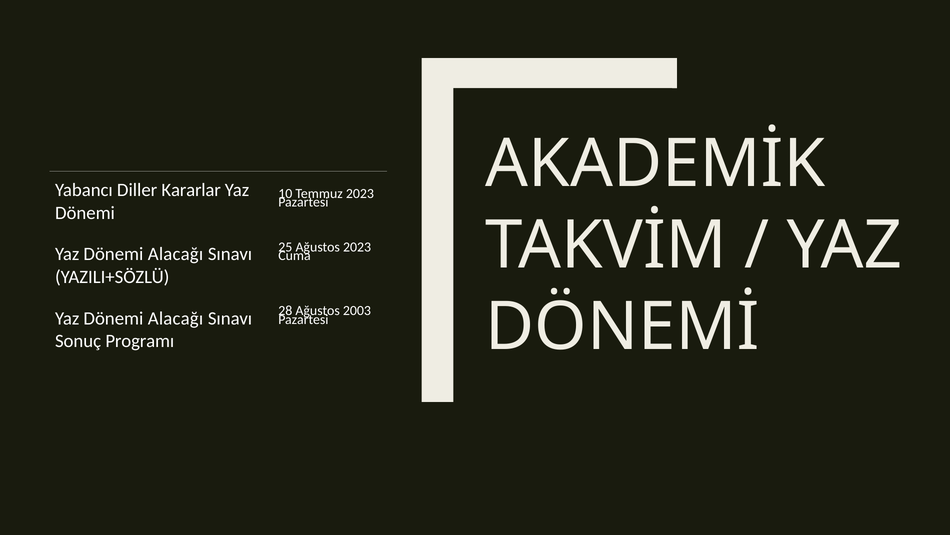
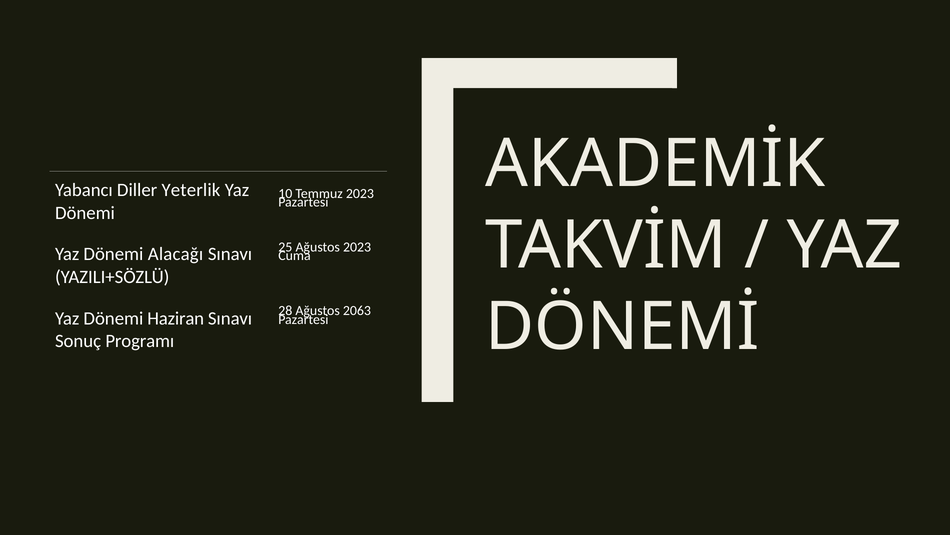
Kararlar: Kararlar -> Yeterlik (191, 190)
2003: 2003 -> 2063 (357, 310)
Alacağı: Alacağı -> Haziran (176, 318)
